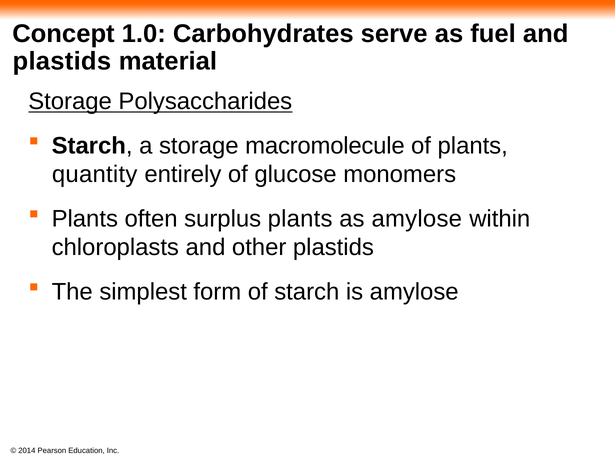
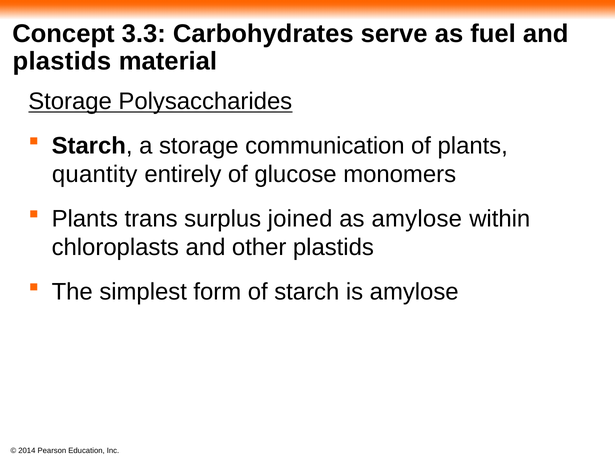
1.0: 1.0 -> 3.3 (144, 34)
macromolecule: macromolecule -> communication (325, 146)
often: often -> trans (151, 219)
surplus plants: plants -> joined (300, 219)
